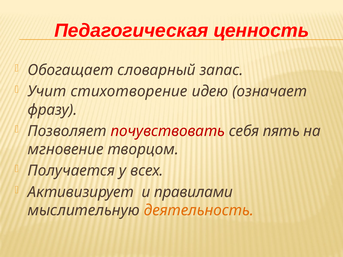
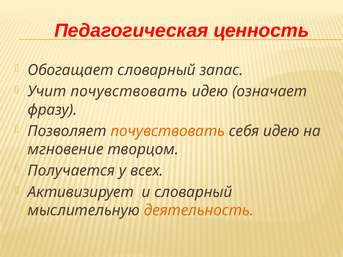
Учит стихотворение: стихотворение -> почувствовать (129, 92)
почувствовать colour: red -> orange (168, 131)
себя пять: пять -> идею (281, 131)
и правилами: правилами -> словарный (193, 192)
